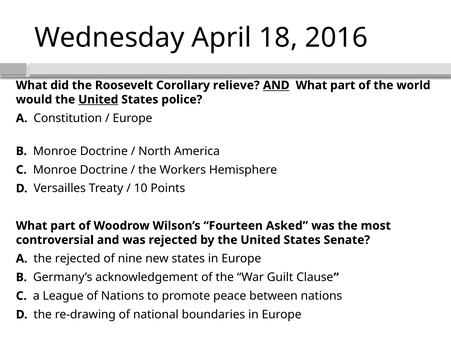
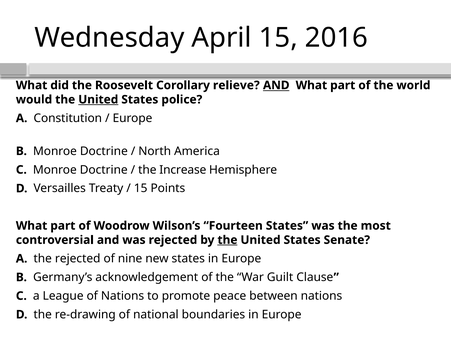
April 18: 18 -> 15 (278, 38)
Workers: Workers -> Increase (183, 170)
10: 10 -> 15 (141, 189)
Fourteen Asked: Asked -> States (287, 226)
the underline: none -> present (227, 240)
